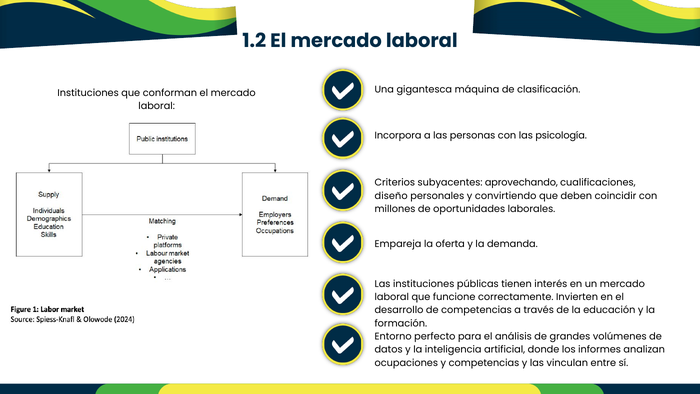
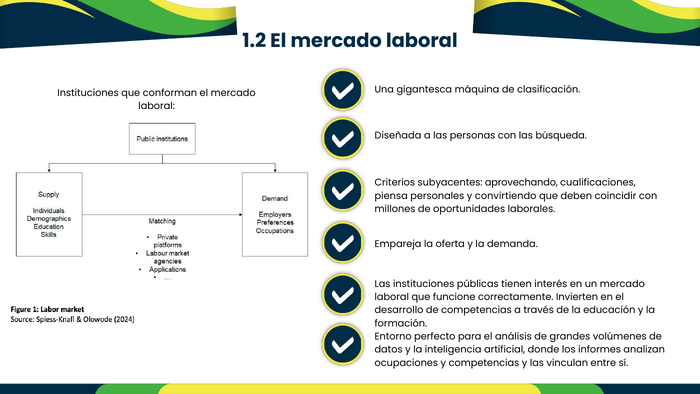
Incorpora: Incorpora -> Diseñada (398, 135)
psicología: psicología -> búsqueda (561, 135)
diseño: diseño -> piensa (391, 196)
